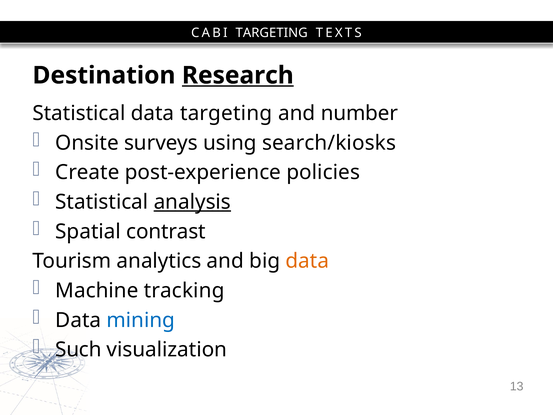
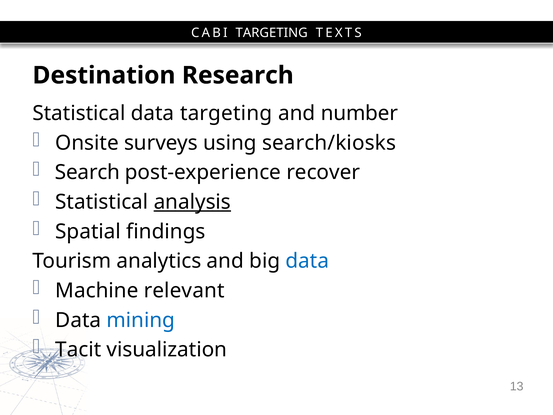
Research underline: present -> none (238, 75)
Create: Create -> Search (87, 172)
policies: policies -> recover (323, 172)
contrast: contrast -> findings (166, 231)
data colour: orange -> blue (307, 261)
tracking: tracking -> relevant (184, 290)
Such: Such -> Tacit (78, 349)
